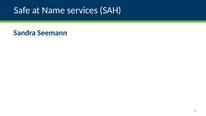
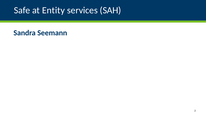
Name: Name -> Entity (53, 10)
